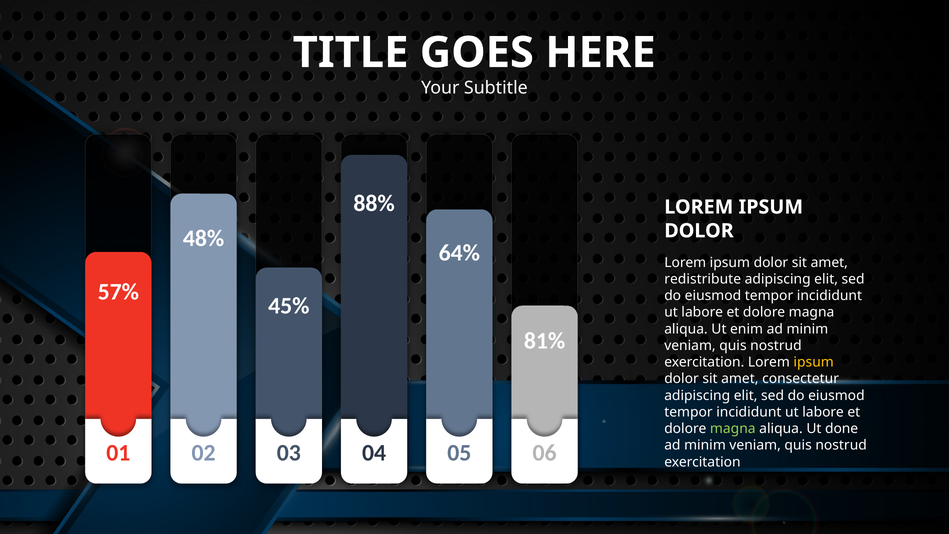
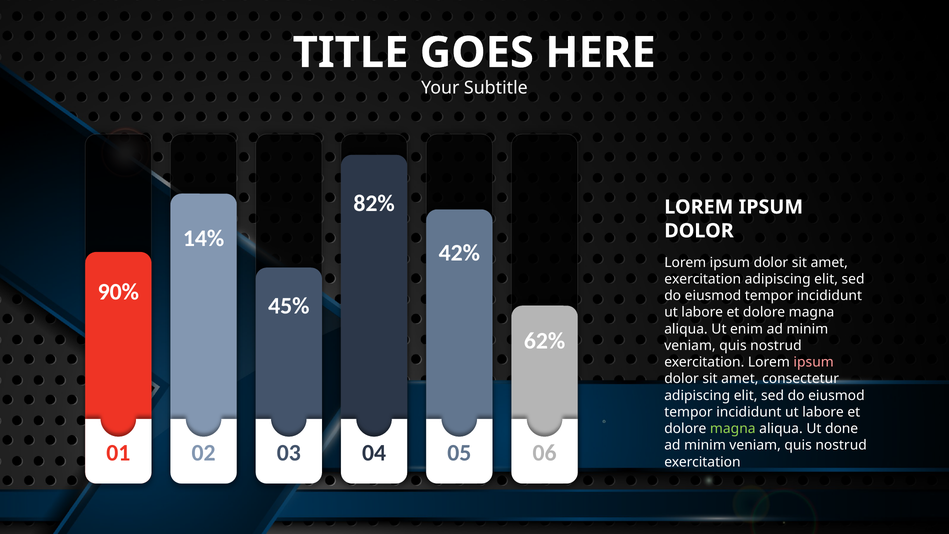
88%: 88% -> 82% (374, 203)
48%: 48% -> 14% (204, 239)
64%: 64% -> 42% (459, 253)
redistribute: redistribute -> exercitation (703, 279)
57%: 57% -> 90% (118, 292)
81%: 81% -> 62% (545, 341)
ipsum colour: yellow -> pink (814, 362)
